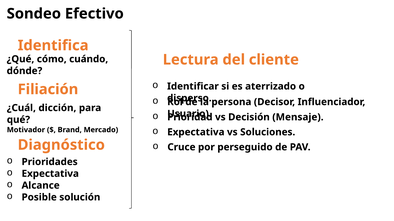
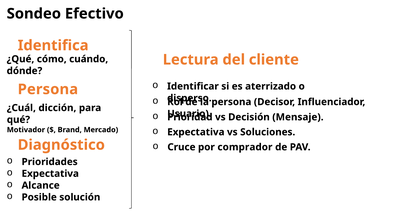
Filiación: Filiación -> Persona (48, 90)
perseguido: perseguido -> comprador (245, 147)
